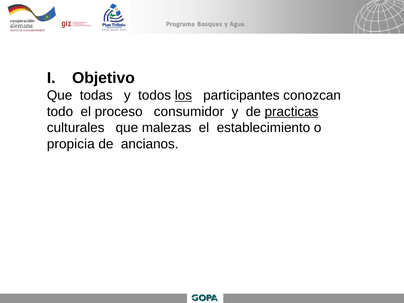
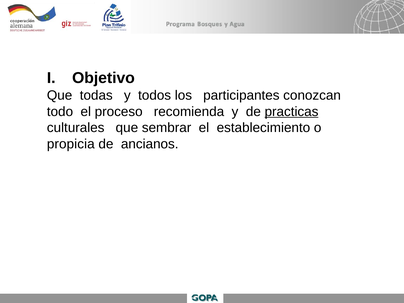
los underline: present -> none (183, 95)
consumidor: consumidor -> recomienda (189, 112)
malezas: malezas -> sembrar (167, 128)
